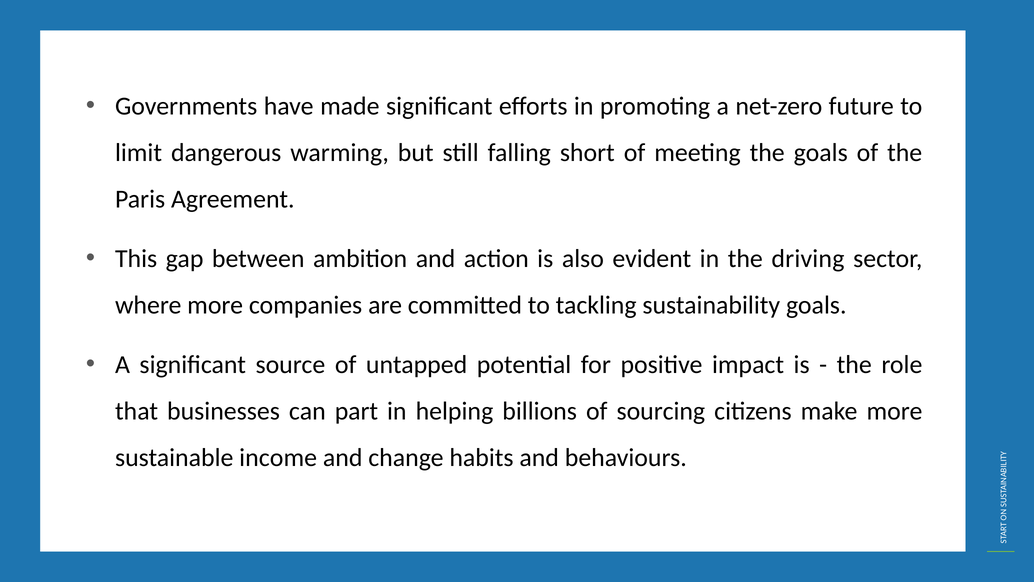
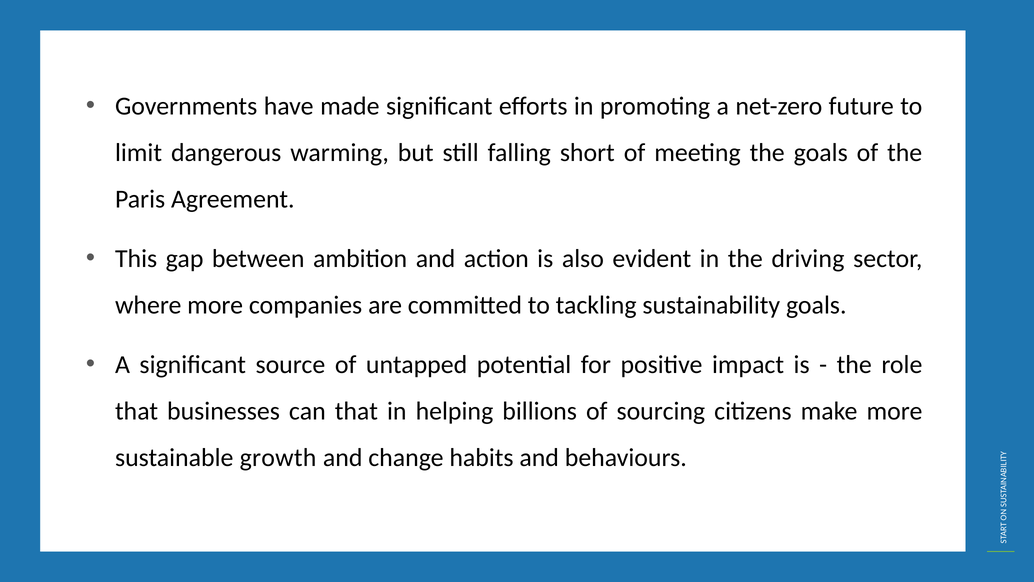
can part: part -> that (356, 411)
income: income -> growth (278, 458)
